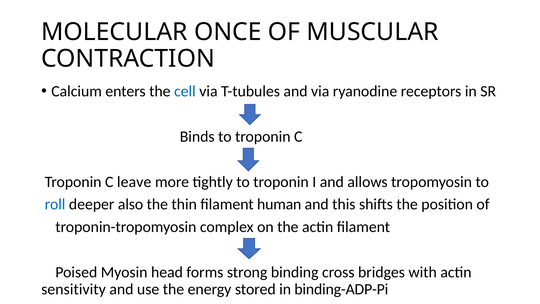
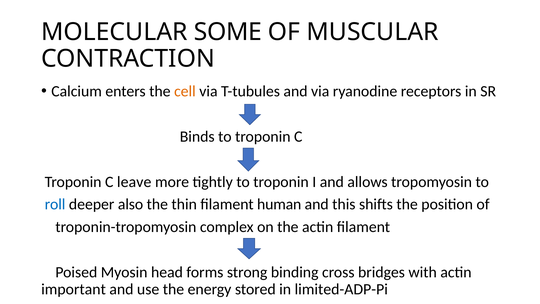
ONCE: ONCE -> SOME (228, 32)
cell colour: blue -> orange (185, 91)
sensitivity: sensitivity -> important (74, 289)
binding-ADP-Pi: binding-ADP-Pi -> limited-ADP-Pi (341, 289)
